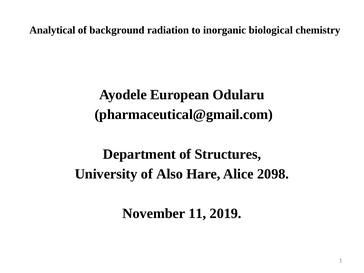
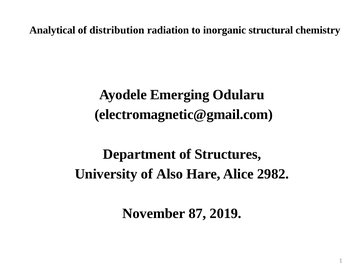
background: background -> distribution (117, 30)
biological: biological -> structural (271, 30)
European: European -> Emerging (180, 95)
pharmaceutical@gmail.com: pharmaceutical@gmail.com -> electromagnetic@gmail.com (184, 115)
2098: 2098 -> 2982 (273, 174)
11: 11 -> 87 (197, 214)
